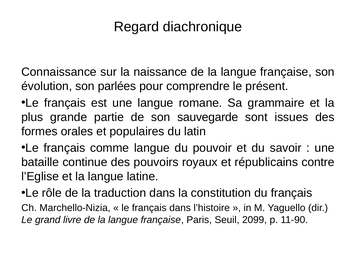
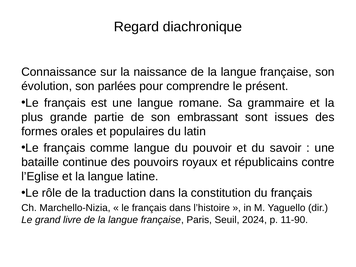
sauvegarde: sauvegarde -> embrassant (208, 117)
2099: 2099 -> 2024 (254, 220)
